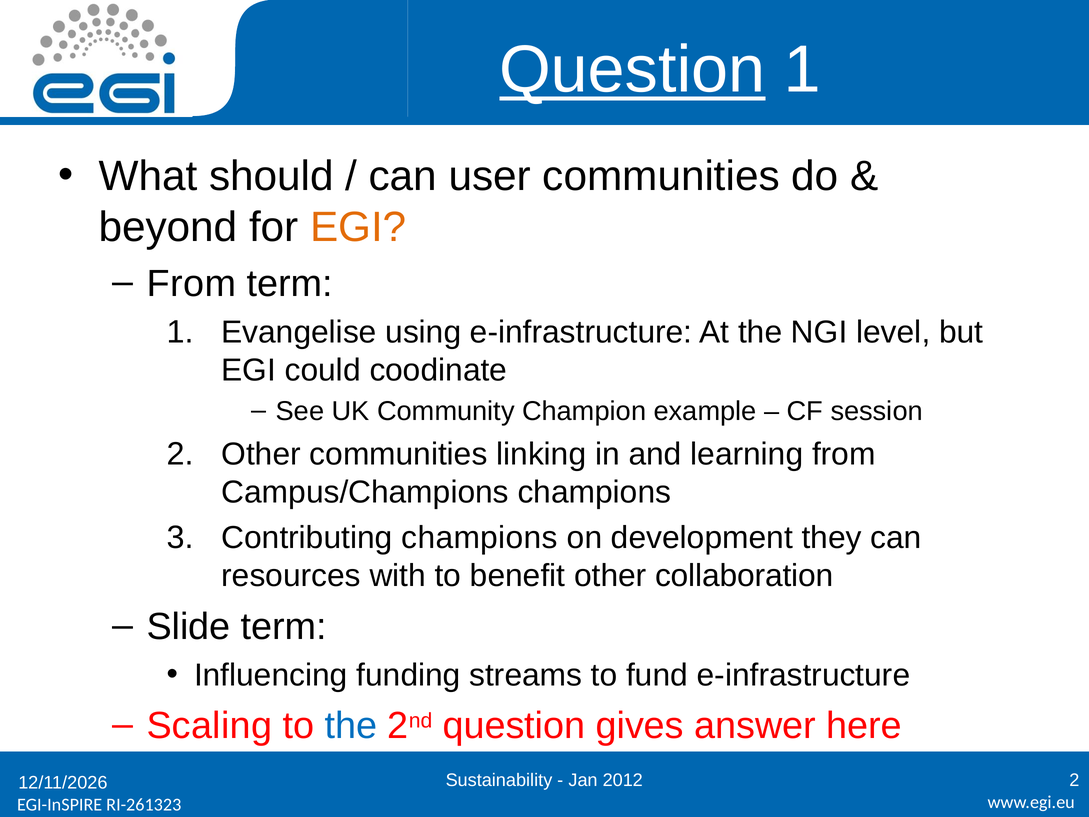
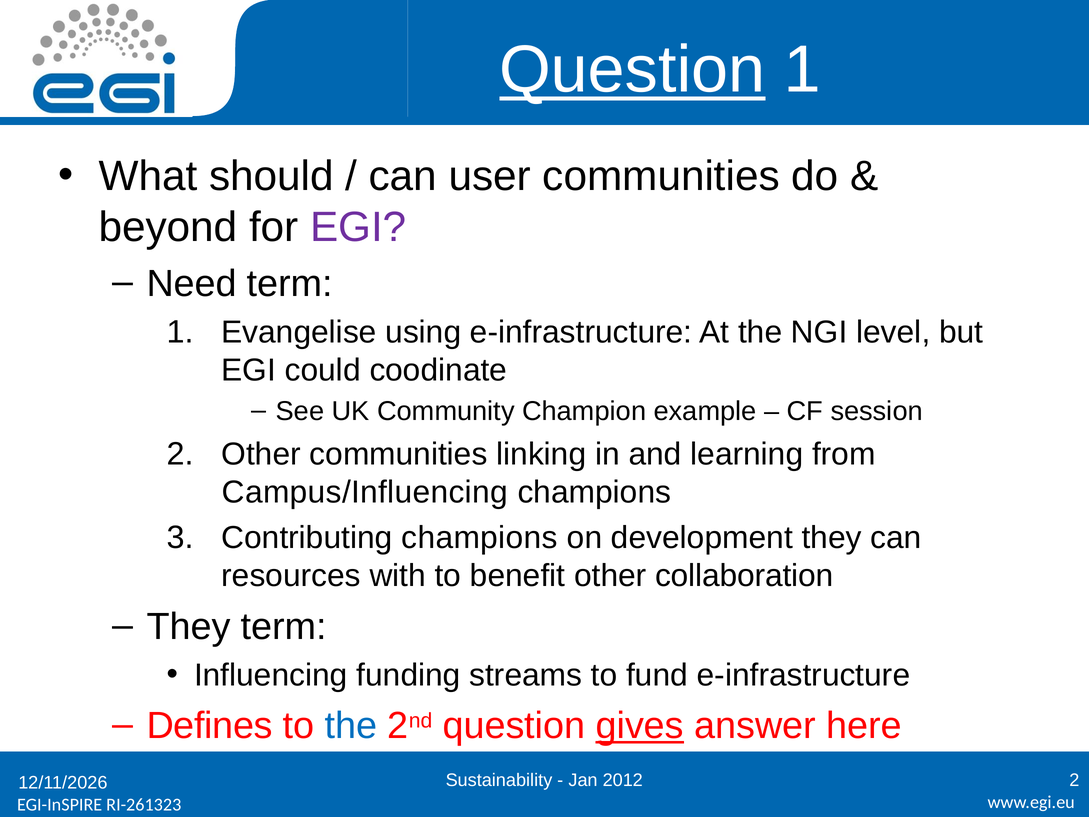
EGI colour: orange -> purple (358, 227)
From: From -> Need (192, 283)
Campus/Champions: Campus/Champions -> Campus/Influencing (365, 492)
Slide: Slide -> They (188, 626)
Scaling: Scaling -> Defines (210, 726)
gives underline: none -> present (640, 726)
